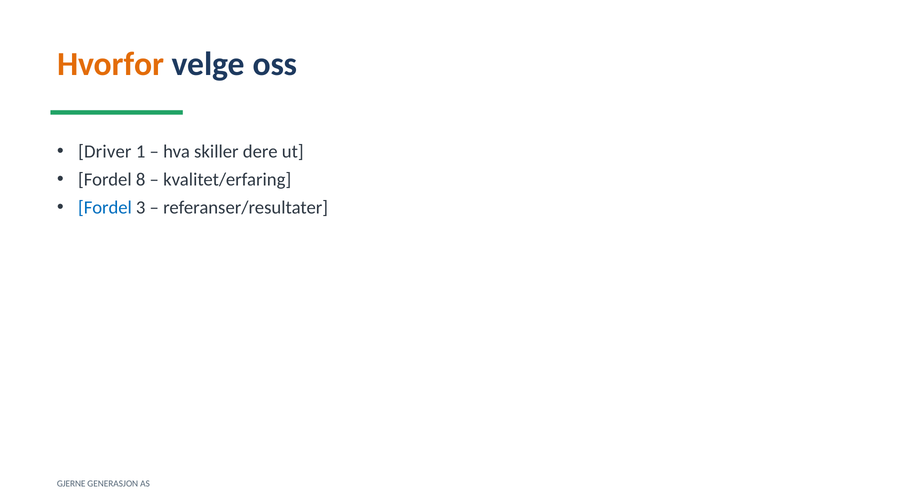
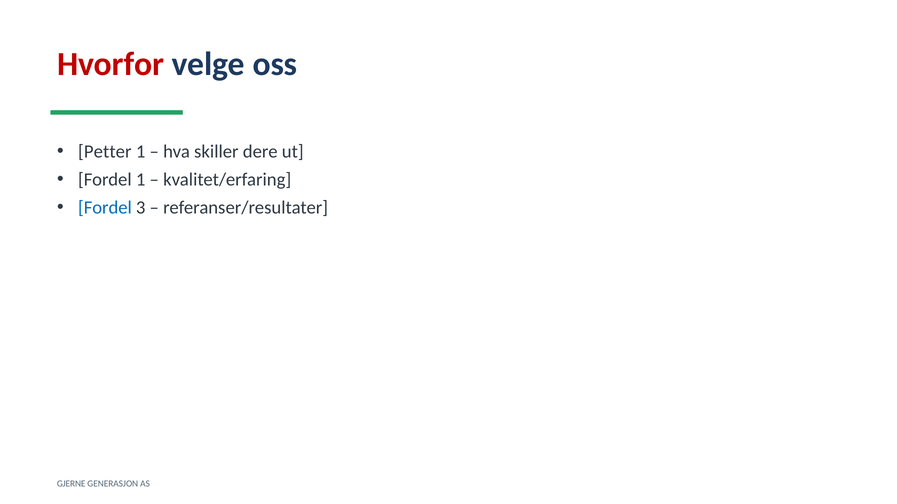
Hvorfor colour: orange -> red (111, 64)
Driver: Driver -> Petter (105, 152)
Fordel 8: 8 -> 1 (141, 180)
